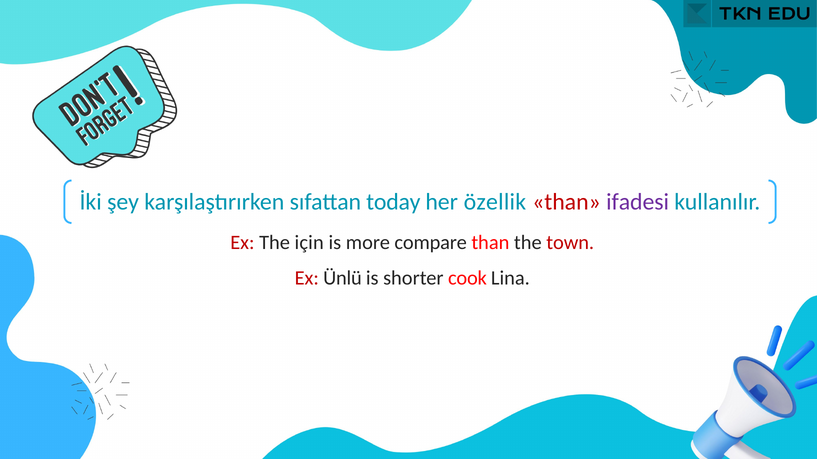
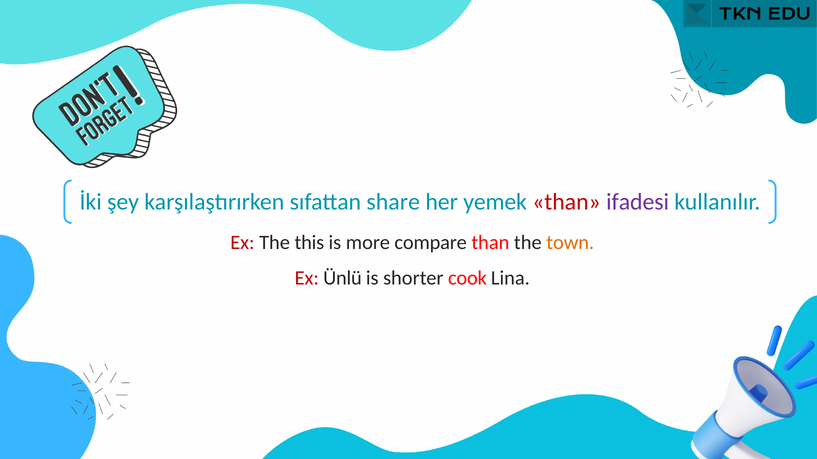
today: today -> share (393, 202)
özellik: özellik -> yemek (495, 202)
için: için -> this (309, 243)
town colour: red -> orange (570, 243)
